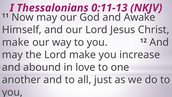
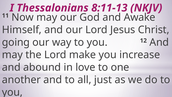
0:11-13: 0:11-13 -> 8:11-13 (109, 8)
make: make -> going (16, 42)
